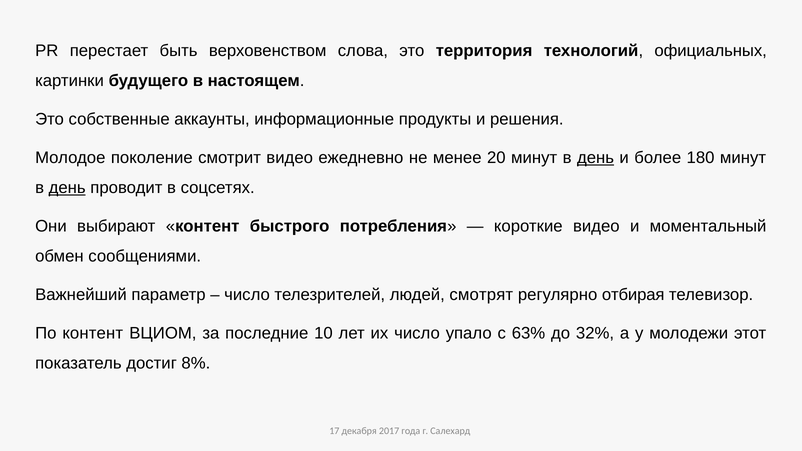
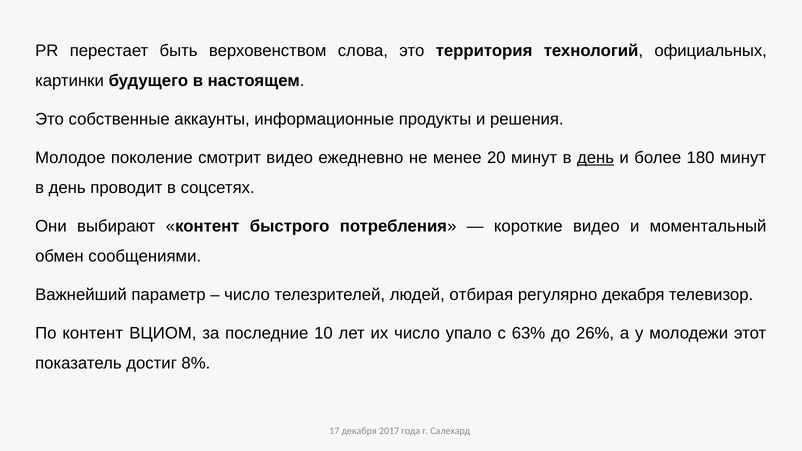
день underline: present -> none (67, 188)
смотрят: смотрят -> отбирая (481, 295)
регулярно отбирая: отбирая -> декабря (633, 295)
32%: 32% -> 26% (595, 333)
